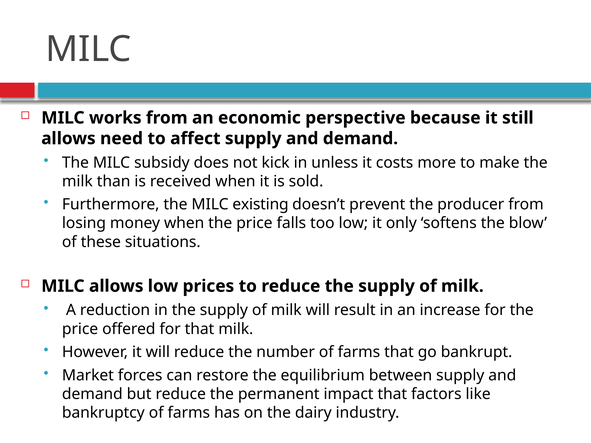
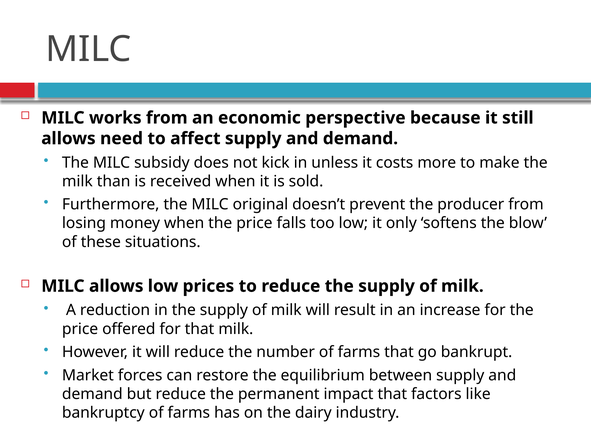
existing: existing -> original (260, 205)
